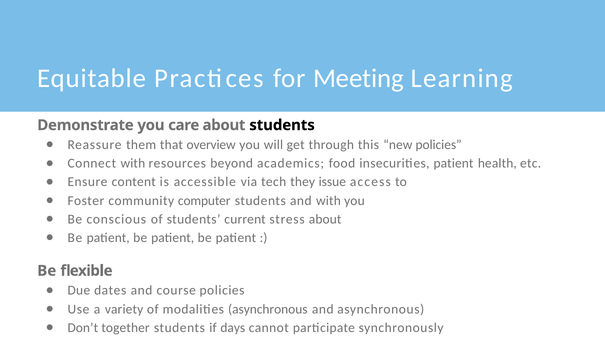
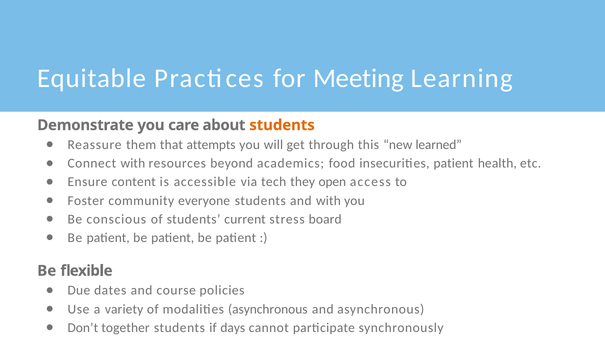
students colour: black -> orange (282, 125)
overview: overview -> attempts (211, 145)
new policies: policies -> learned (439, 145)
issue: issue -> open (332, 182)
computer: computer -> everyone (204, 200)
stress about: about -> board (325, 219)
